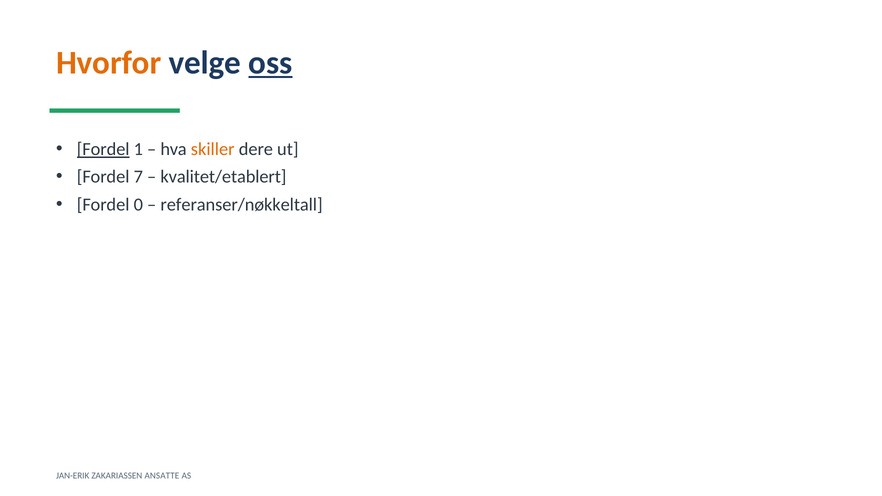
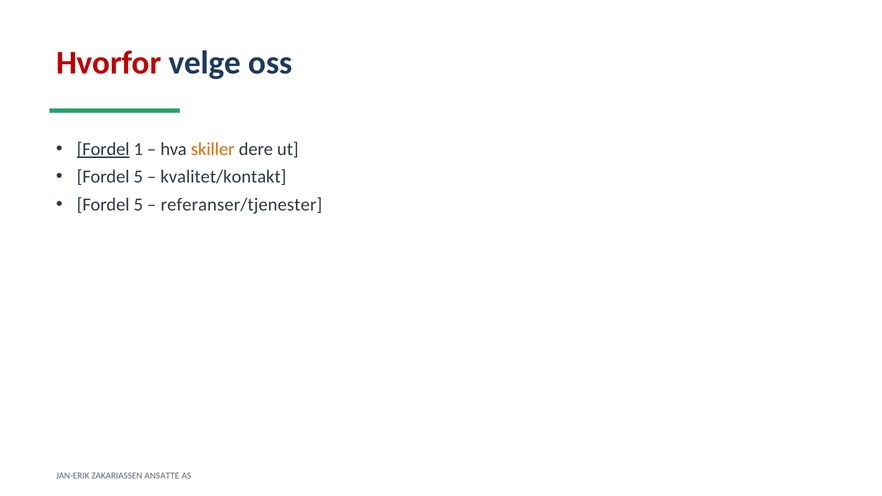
Hvorfor colour: orange -> red (109, 63)
oss underline: present -> none (270, 63)
7: 7 -> 5 (138, 177)
kvalitet/etablert: kvalitet/etablert -> kvalitet/kontakt (223, 177)
0: 0 -> 5 (138, 205)
referanser/nøkkeltall: referanser/nøkkeltall -> referanser/tjenester (241, 205)
